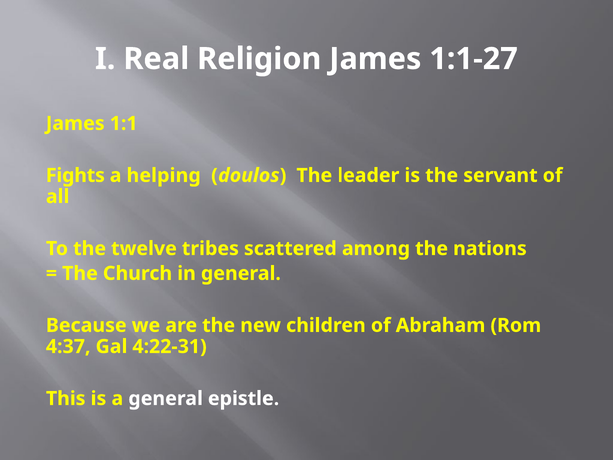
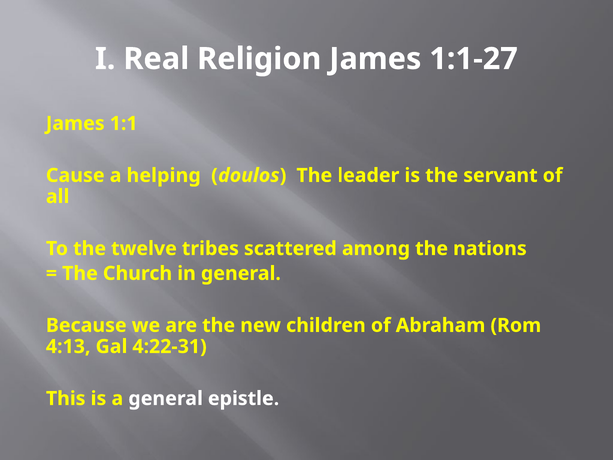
Fights: Fights -> Cause (75, 175)
4:37: 4:37 -> 4:13 (68, 346)
